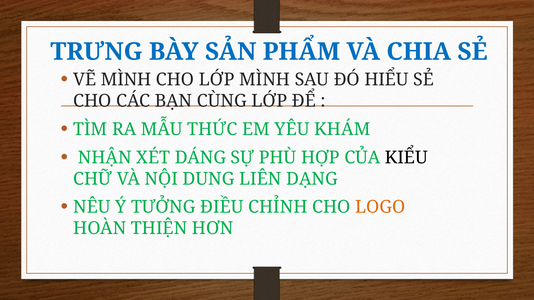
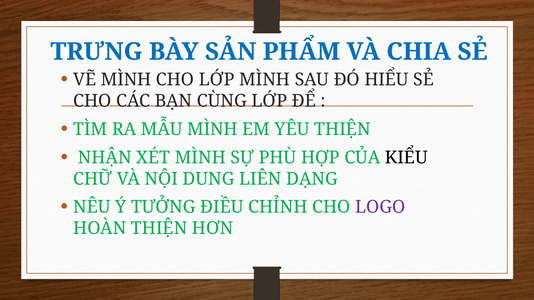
MẪU THỨC: THỨC -> MÌNH (212, 129)
YÊU KHÁM: KHÁM -> THIỆN (342, 129)
XÉT DÁNG: DÁNG -> MÌNH (200, 158)
LOGO colour: orange -> purple (380, 207)
